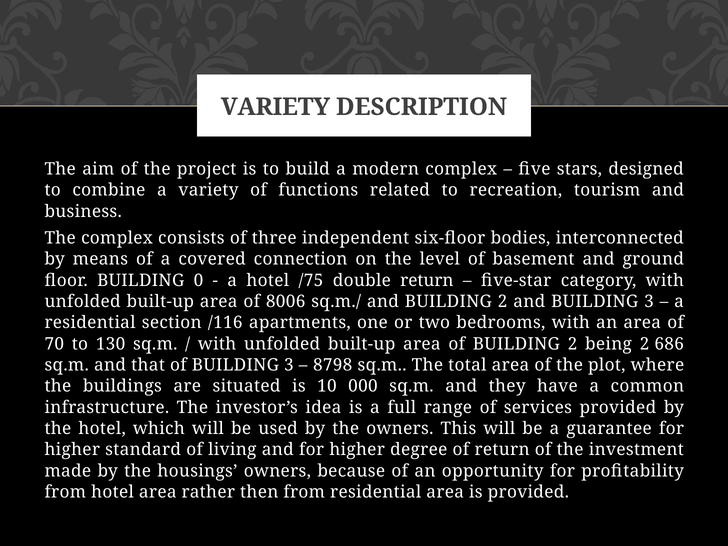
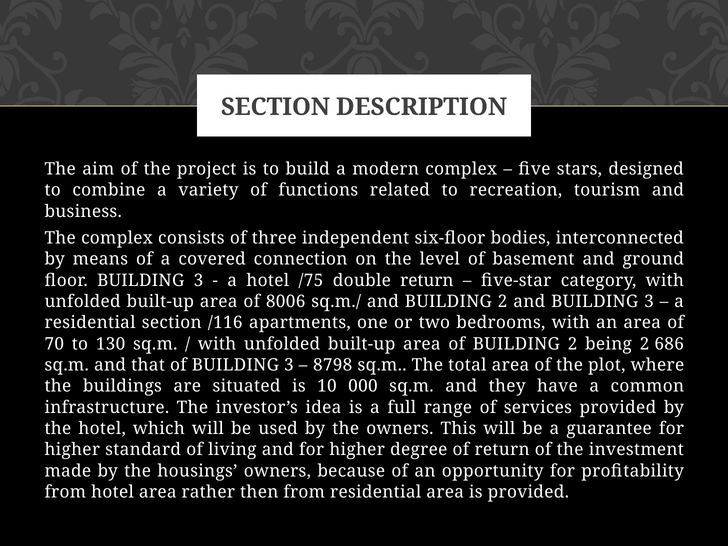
VARIETY: VARIETY -> SECTION (275, 107)
floor BUILDING 0: 0 -> 3 (198, 280)
